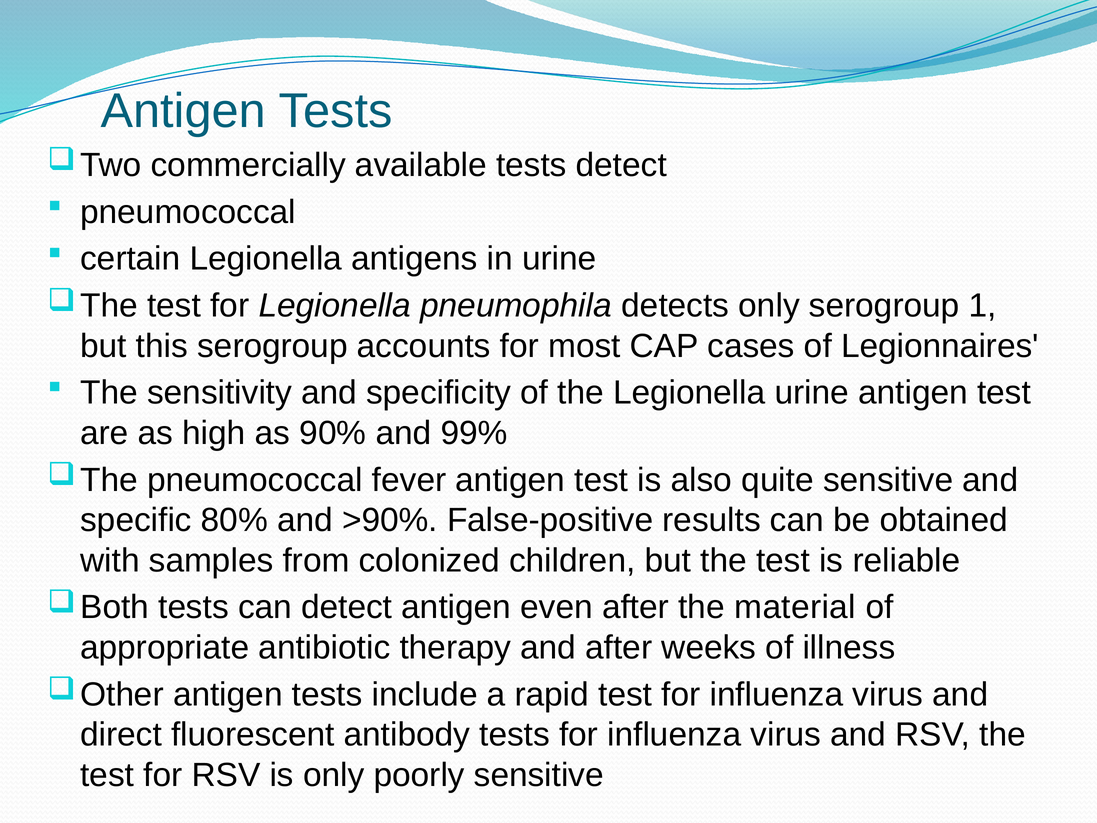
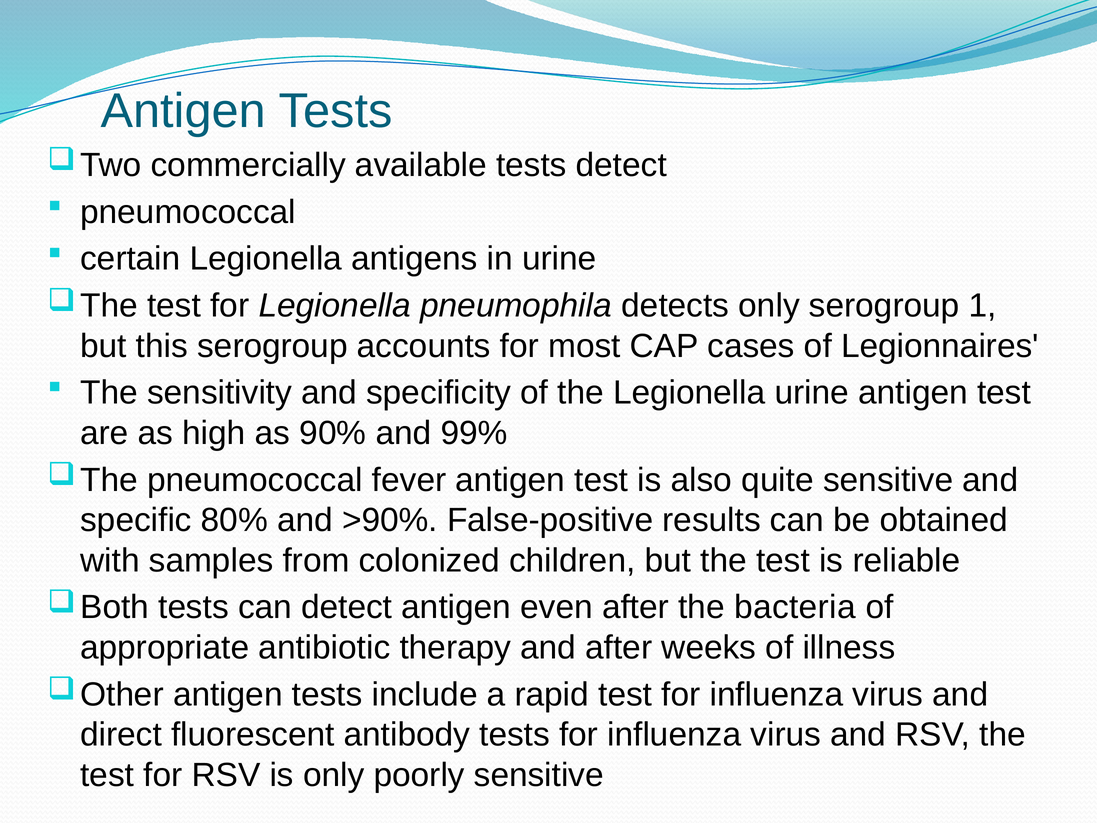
material: material -> bacteria (795, 607)
